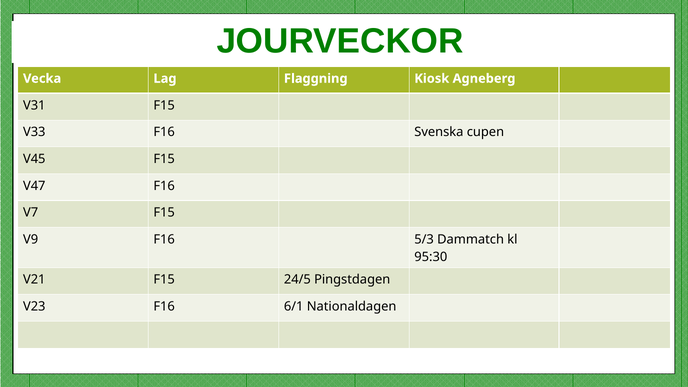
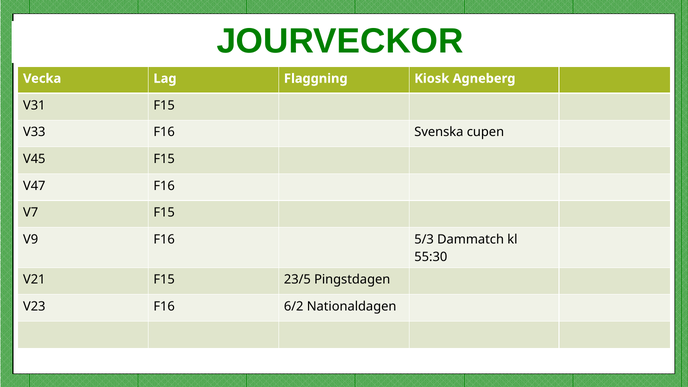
95:30: 95:30 -> 55:30 (431, 257)
24/5: 24/5 -> 23/5 (297, 280)
6/1: 6/1 -> 6/2 (294, 307)
